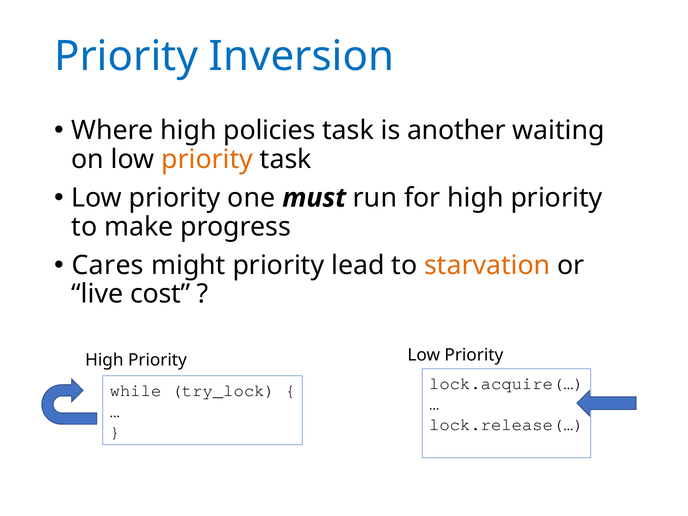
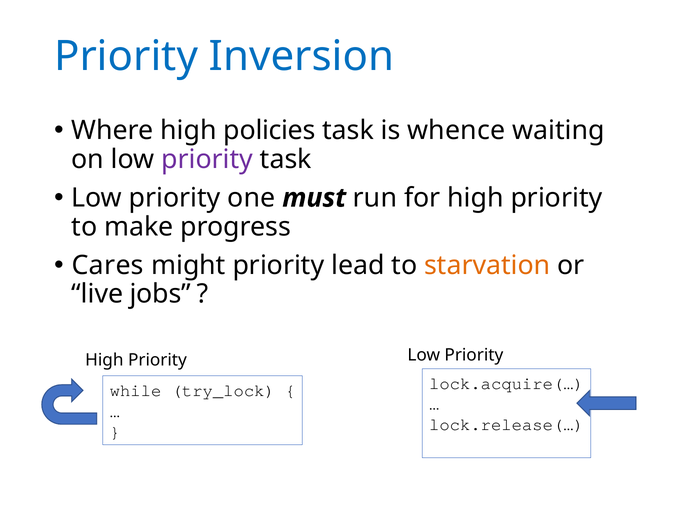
another: another -> whence (456, 131)
priority colour: orange -> purple (207, 159)
cost: cost -> jobs (160, 294)
